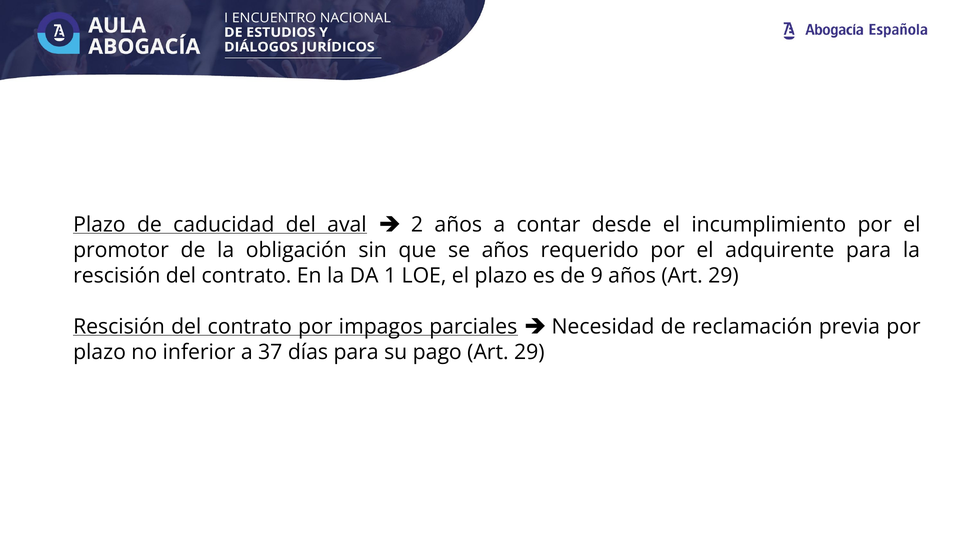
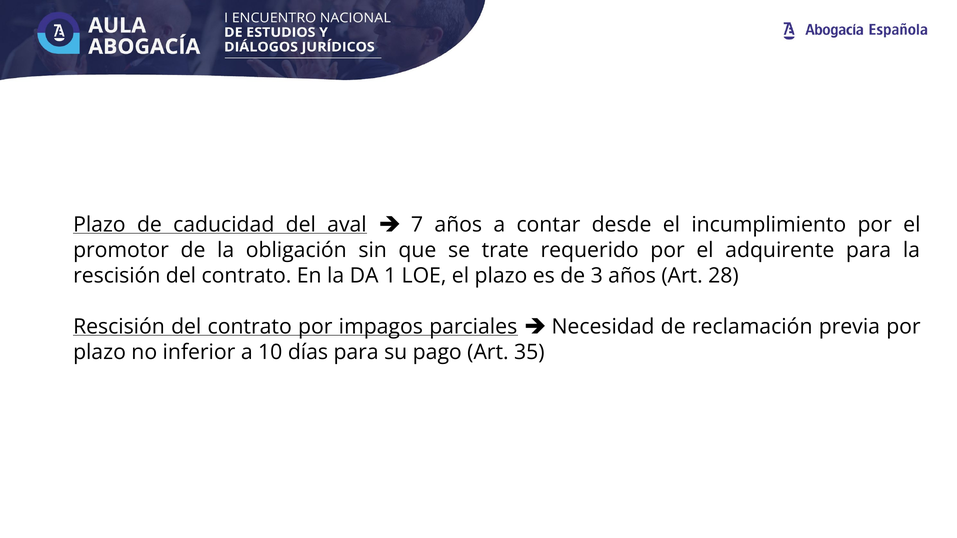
2: 2 -> 7 (417, 225)
se años: años -> trate (505, 251)
9: 9 -> 3 (597, 276)
años Art 29: 29 -> 28 (723, 276)
37: 37 -> 10 (270, 353)
pago Art 29: 29 -> 35 (529, 353)
